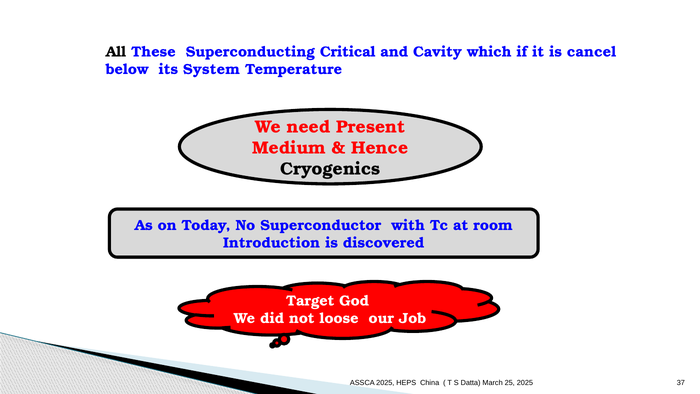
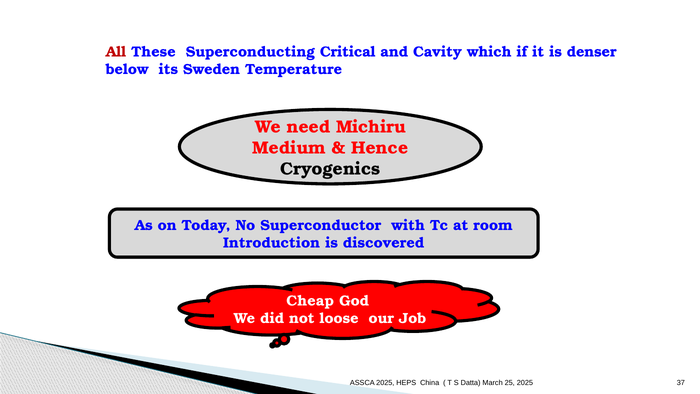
All colour: black -> red (116, 52)
cancel: cancel -> denser (592, 52)
System: System -> Sweden (212, 69)
Present: Present -> Michiru (371, 127)
Target: Target -> Cheap (310, 301)
